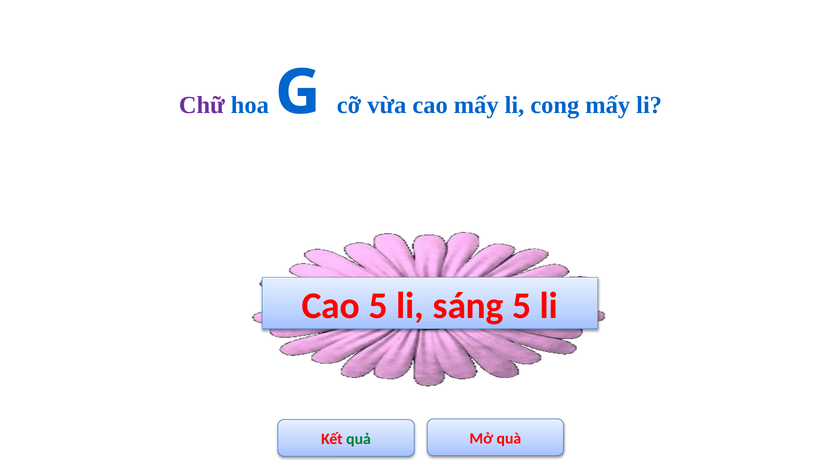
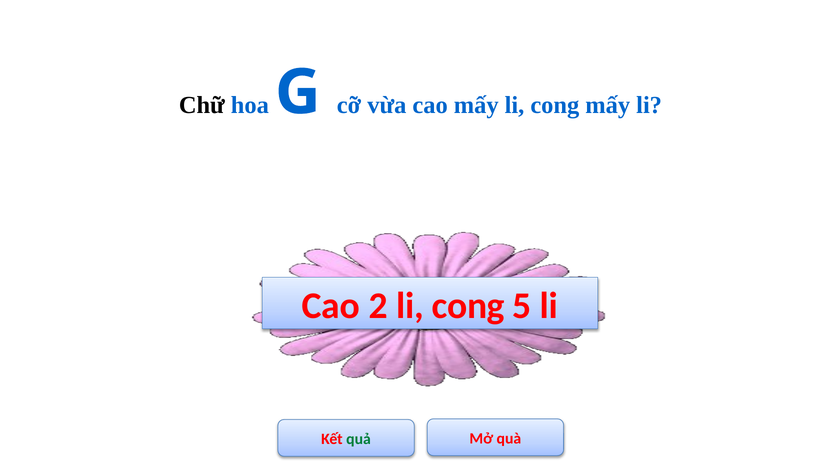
Chữ colour: purple -> black (202, 105)
Cao 5: 5 -> 2 (378, 306)
sáng: sáng -> cong (468, 306)
